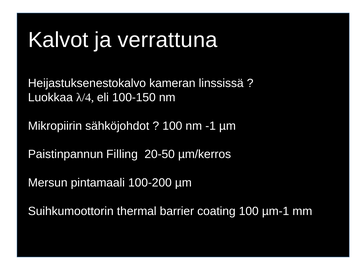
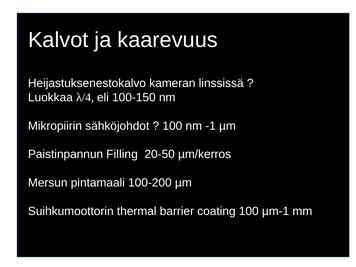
verrattuna: verrattuna -> kaarevuus (168, 40)
